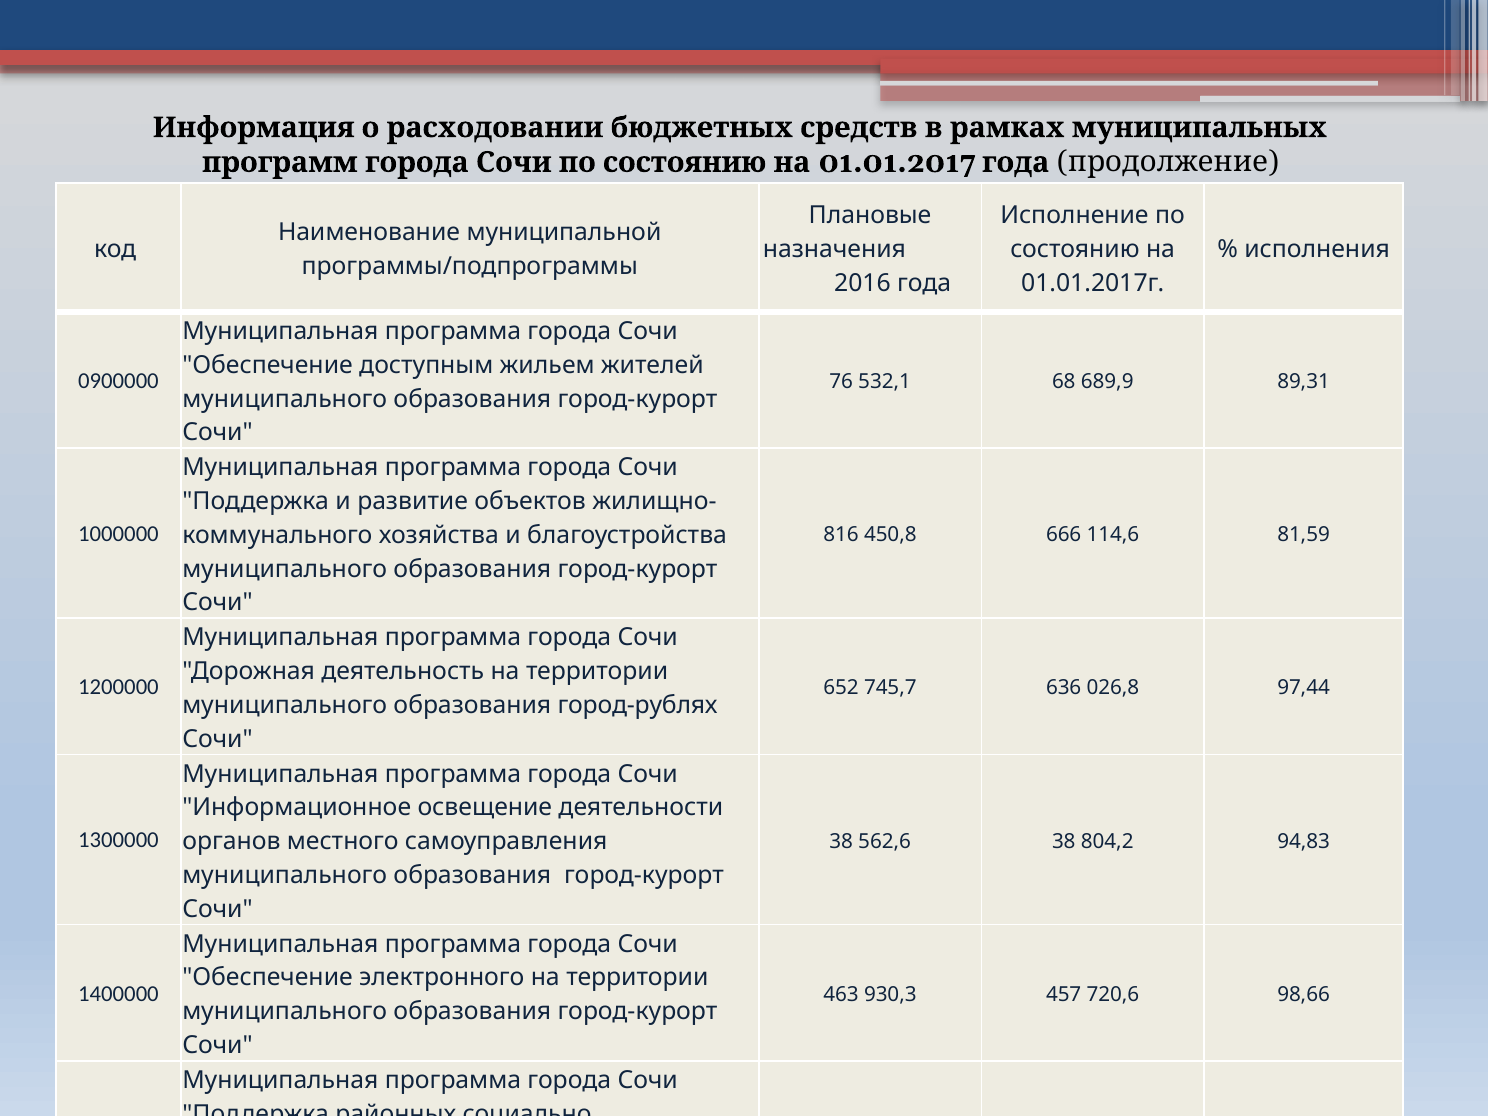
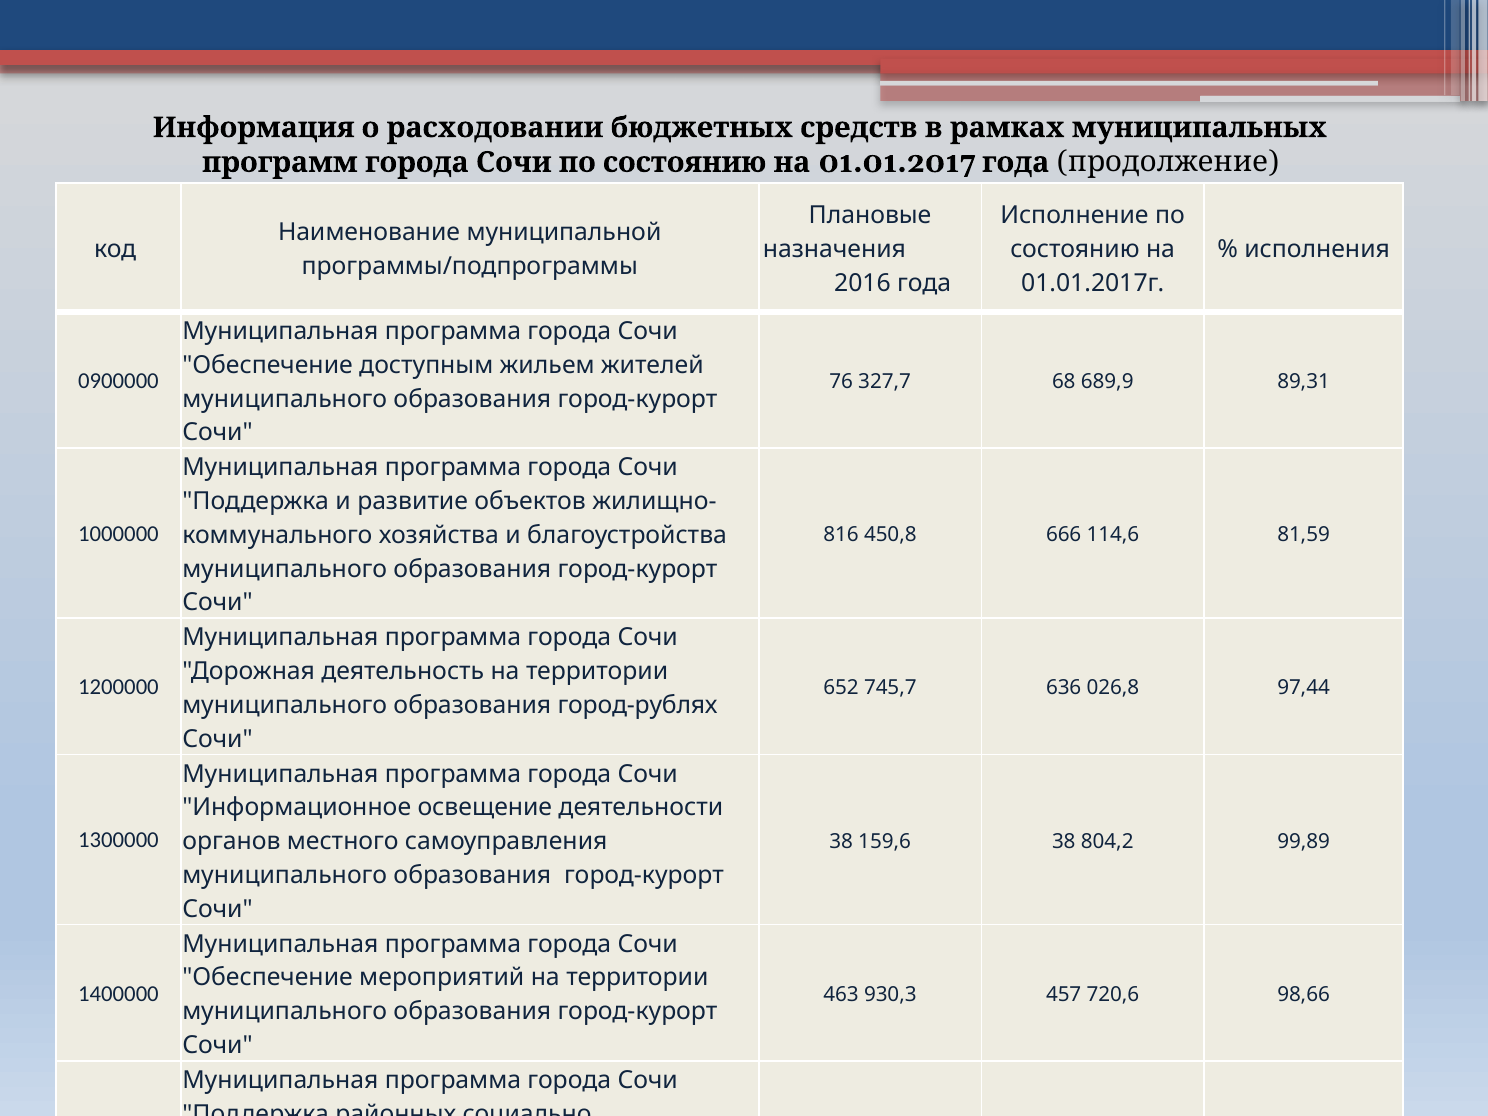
532,1: 532,1 -> 327,7 (885, 382)
562,6: 562,6 -> 159,6 (885, 841)
94,83: 94,83 -> 99,89 (1304, 841)
электронного: электронного -> мероприятий (442, 978)
